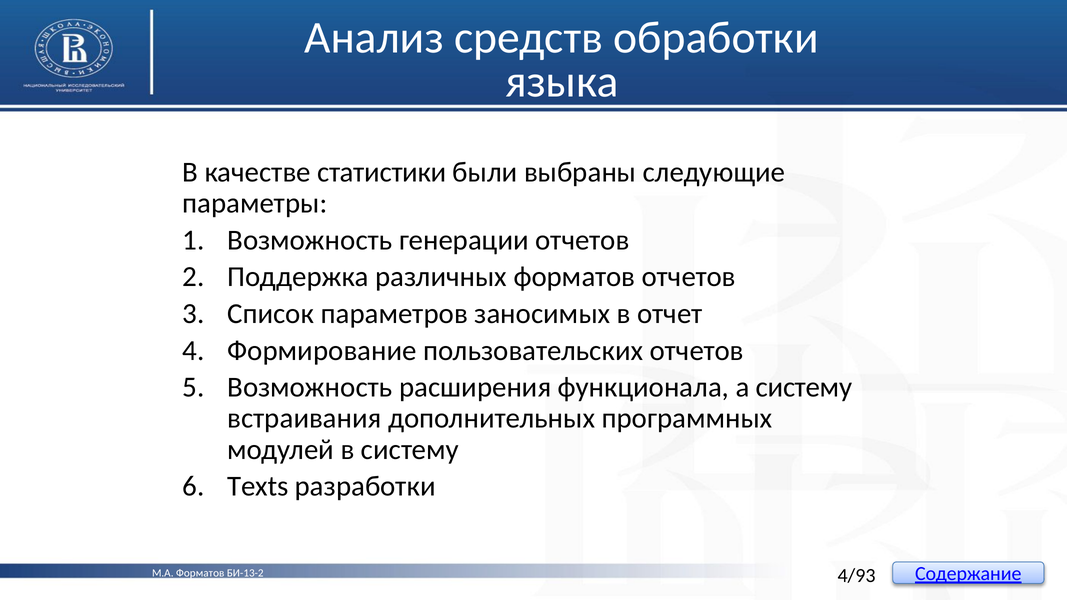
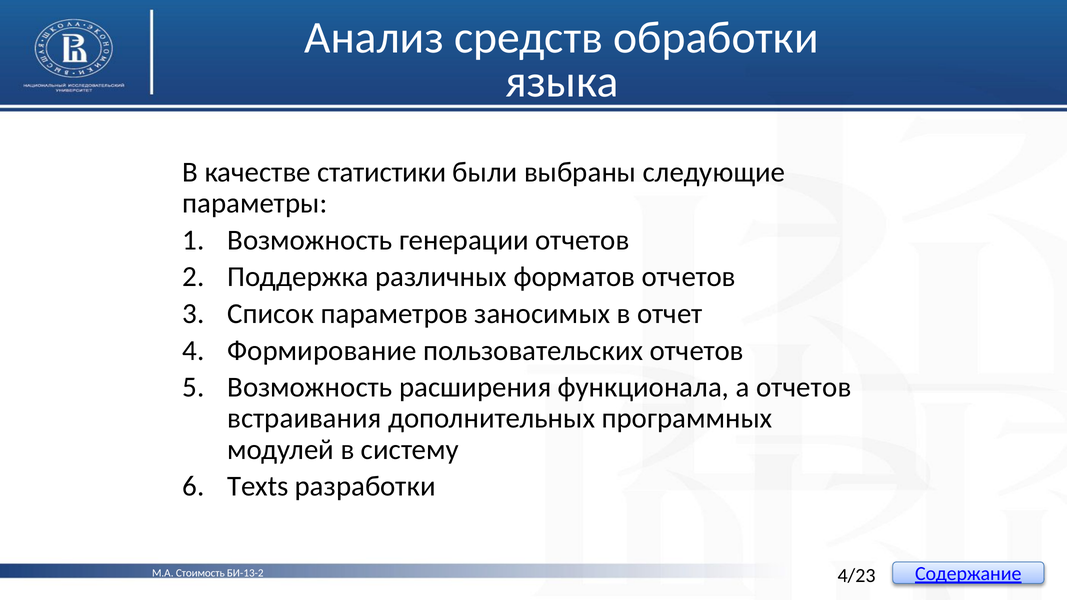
а систему: систему -> отчетов (804, 387)
М.А Форматов: Форматов -> Стоимость (200, 573)
4/93: 4/93 -> 4/23 (857, 576)
